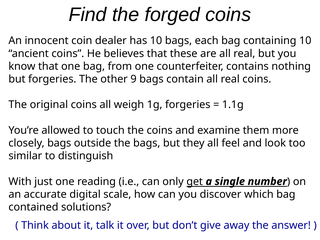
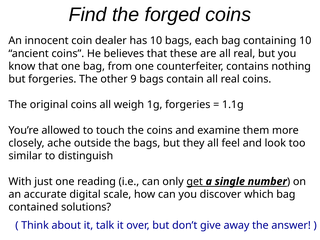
closely bags: bags -> ache (59, 143)
